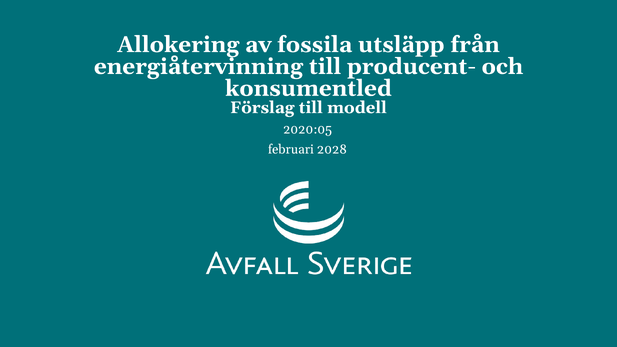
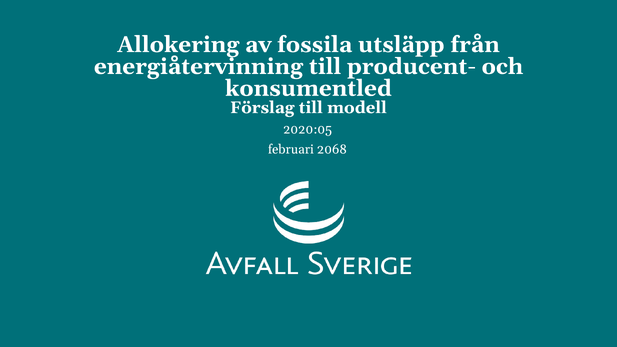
2028: 2028 -> 2068 (332, 150)
